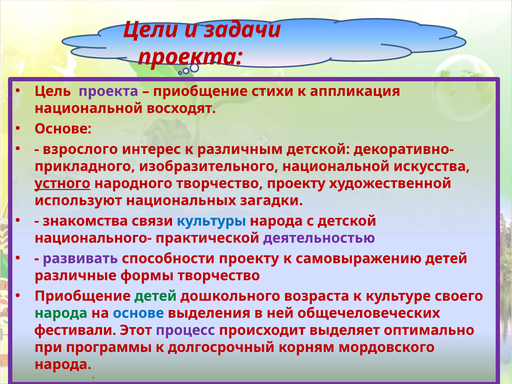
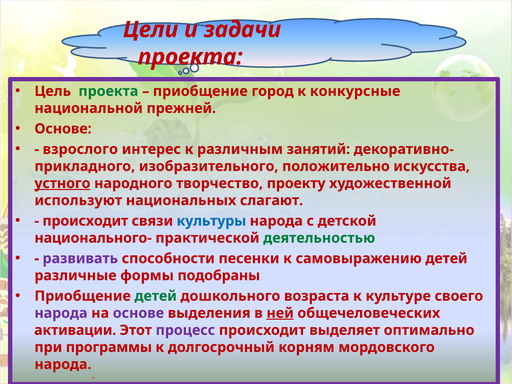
проекта colour: purple -> green (108, 91)
стихи: стихи -> город (273, 91)
аппликация: аппликация -> конкурсные (355, 91)
восходят: восходят -> прежней (181, 108)
различным детской: детской -> занятий (318, 149)
изобразительного национальной: национальной -> положительно (336, 166)
загадки: загадки -> слагают (272, 200)
знакомства: знакомства -> происходит (85, 221)
деятельностью colour: purple -> green (319, 238)
способности проекту: проекту -> песенки (249, 258)
формы творчество: творчество -> подобраны (219, 276)
народа colour: green -> purple (61, 313)
основе colour: blue -> purple (138, 313)
ней underline: none -> present (280, 313)
фестивали: фестивали -> активации (75, 330)
